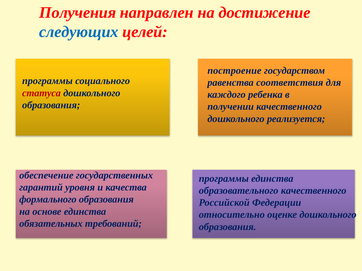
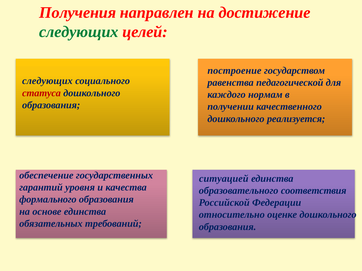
следующих colour: blue -> green (79, 32)
программы: программы -> следующих (47, 81)
соответствия: соответствия -> педагогической (290, 83)
ребенка: ребенка -> нормам (265, 95)
программы: программы -> ситуацией (224, 179)
образовательного качественного: качественного -> соответствия (314, 191)
